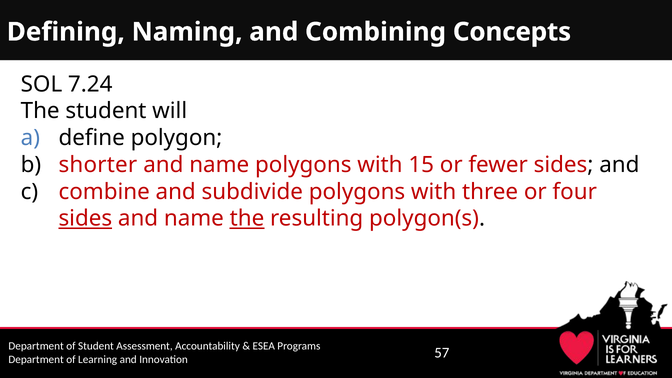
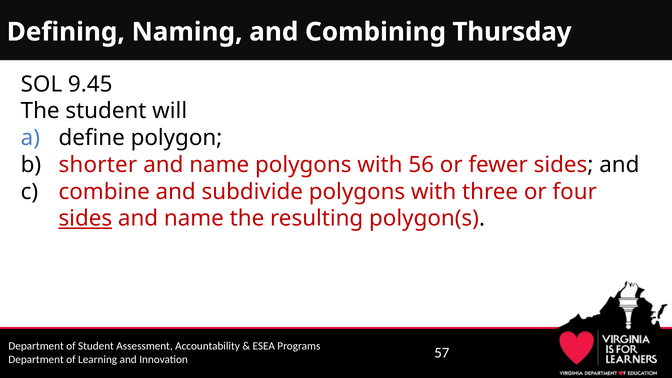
Concepts: Concepts -> Thursday (512, 32)
7.24: 7.24 -> 9.45 (90, 84)
15: 15 -> 56 (421, 165)
the underline: present -> none (247, 219)
